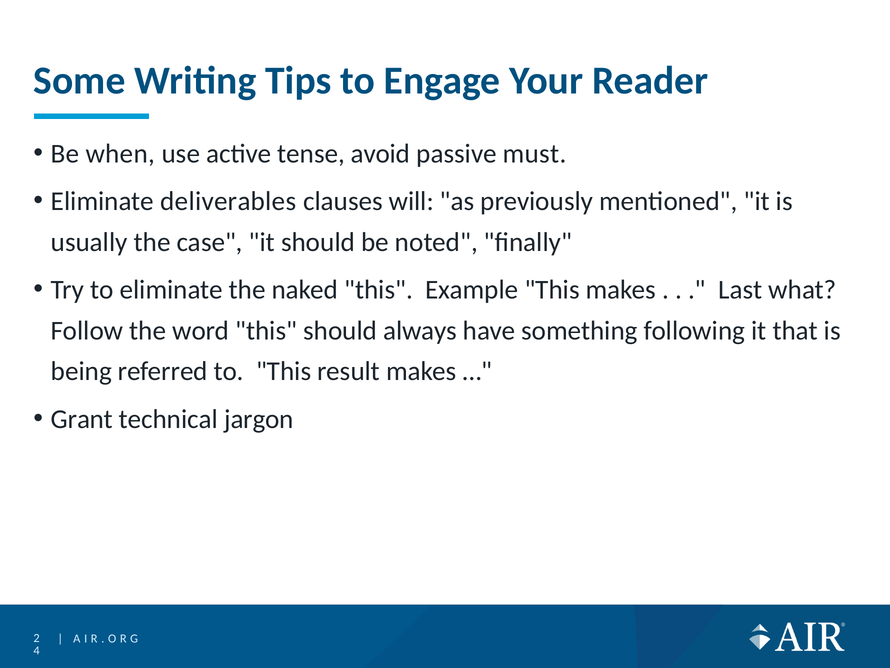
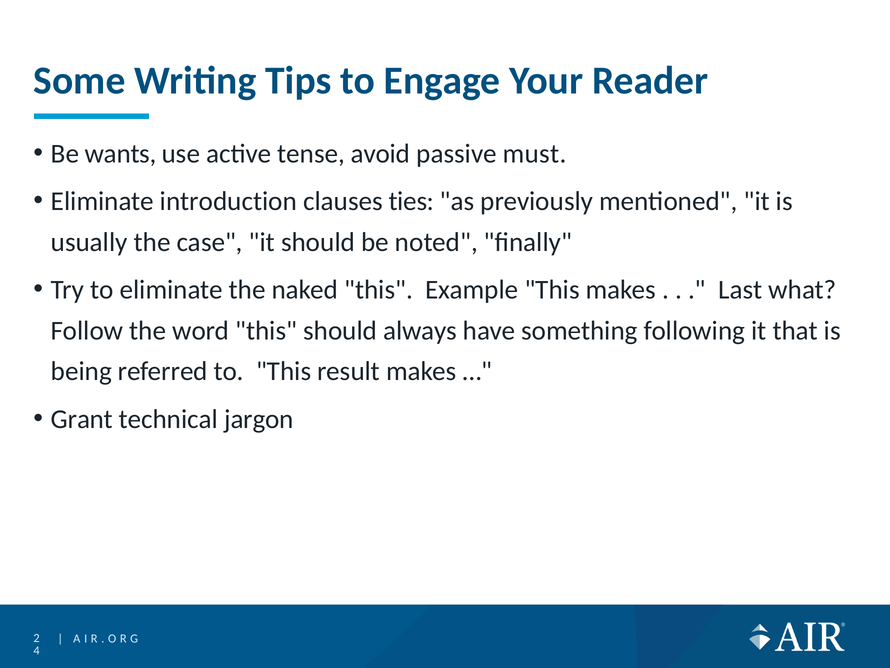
when: when -> wants (121, 154)
deliverables: deliverables -> introduction (228, 201)
will: will -> ties (411, 201)
